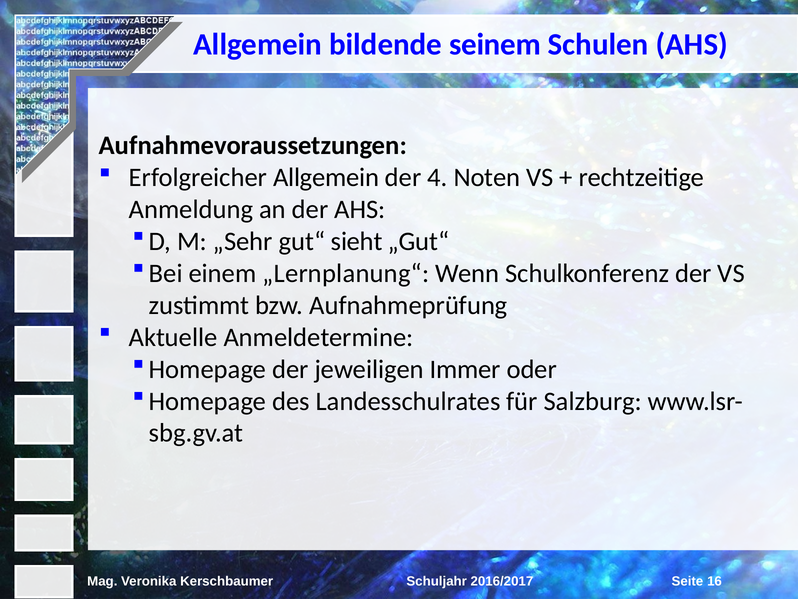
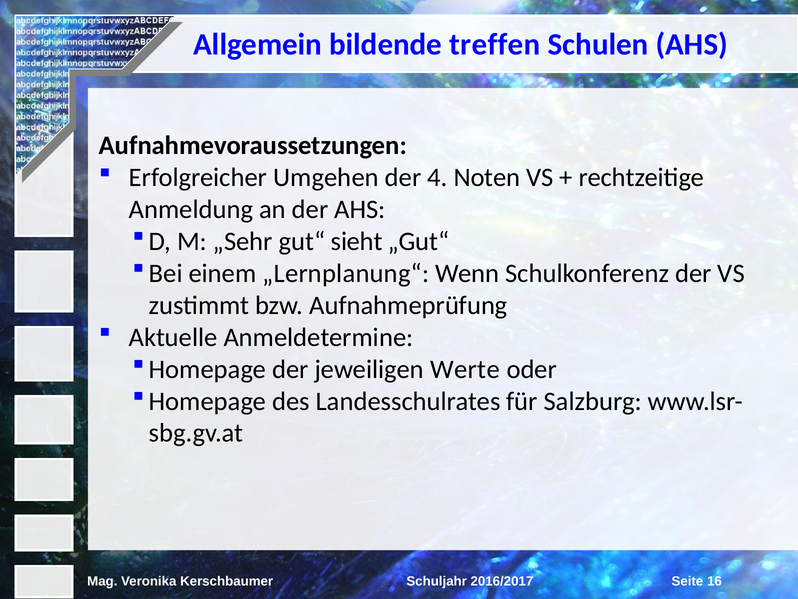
seinem: seinem -> treffen (495, 44)
Erfolgreicher Allgemein: Allgemein -> Umgehen (326, 177)
Immer: Immer -> Werte (465, 369)
